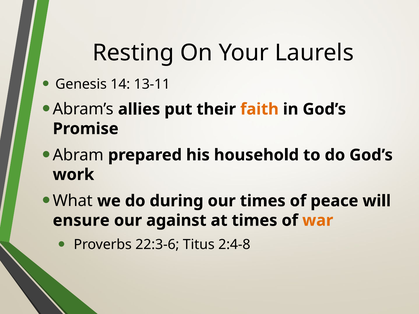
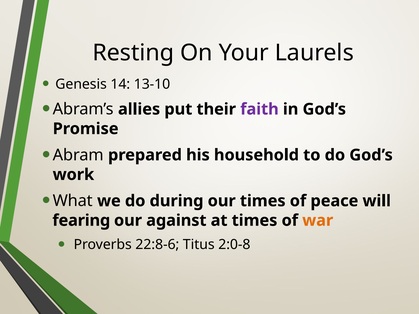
13-11: 13-11 -> 13-10 (152, 84)
faith colour: orange -> purple (259, 109)
ensure: ensure -> fearing (81, 221)
22:3-6: 22:3-6 -> 22:8-6 (157, 245)
2:4-8: 2:4-8 -> 2:0-8 (234, 245)
